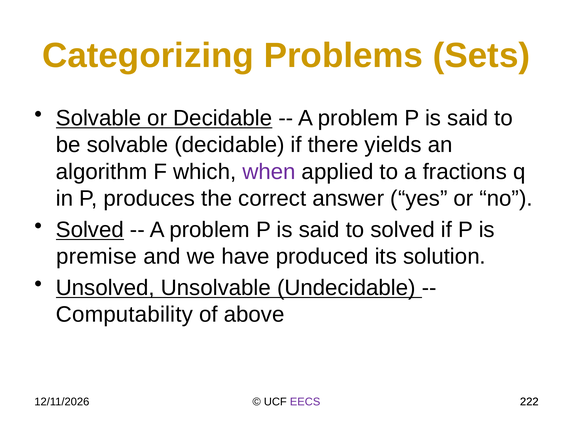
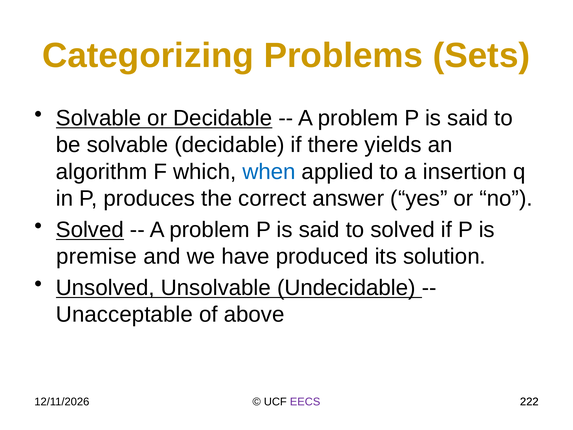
when colour: purple -> blue (269, 172)
fractions: fractions -> insertion (465, 172)
Computability: Computability -> Unacceptable (124, 314)
